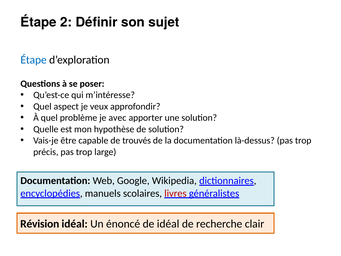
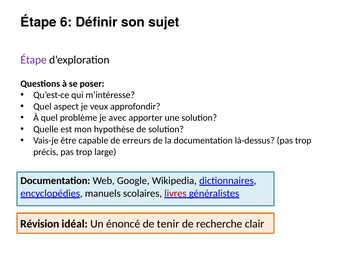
2: 2 -> 6 (66, 22)
Étape colour: blue -> purple (34, 60)
trouvés: trouvés -> erreurs (137, 140)
de idéal: idéal -> tenir (168, 224)
